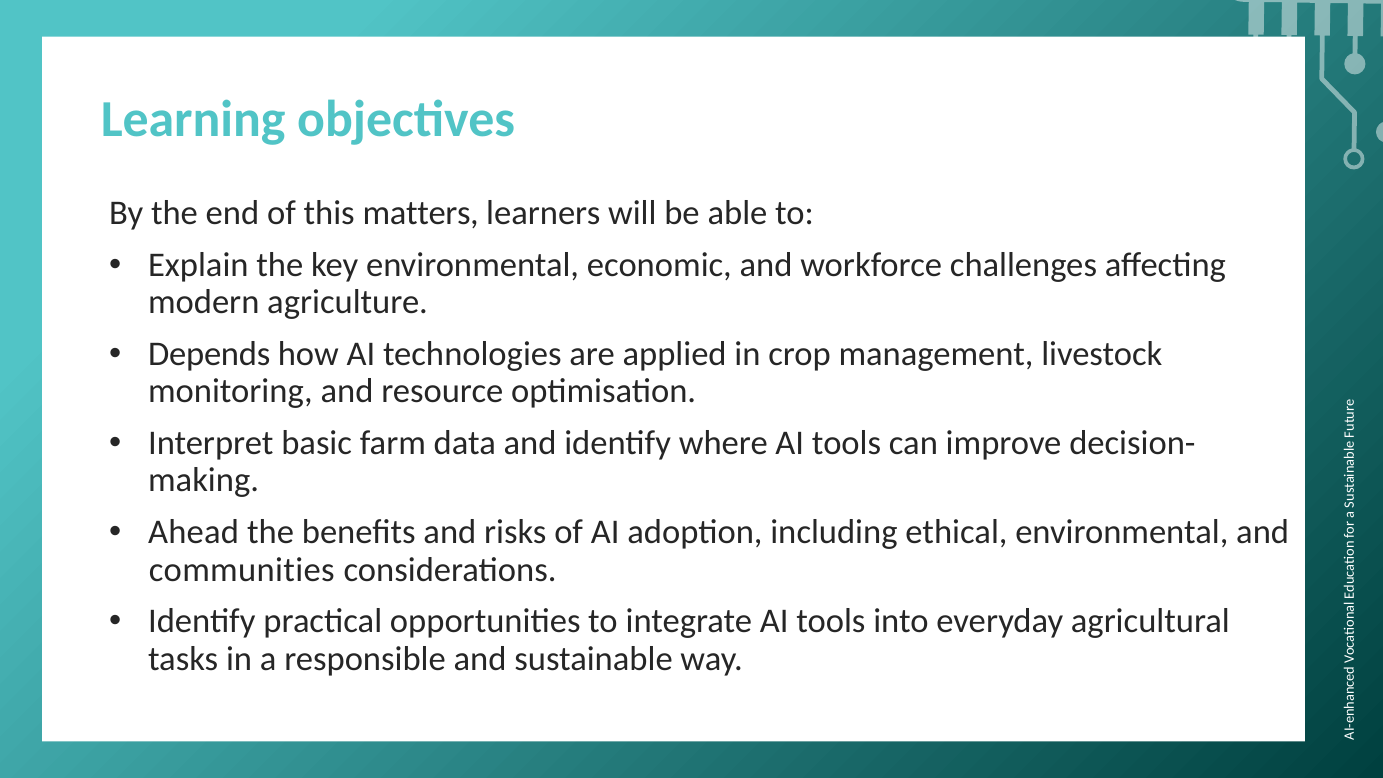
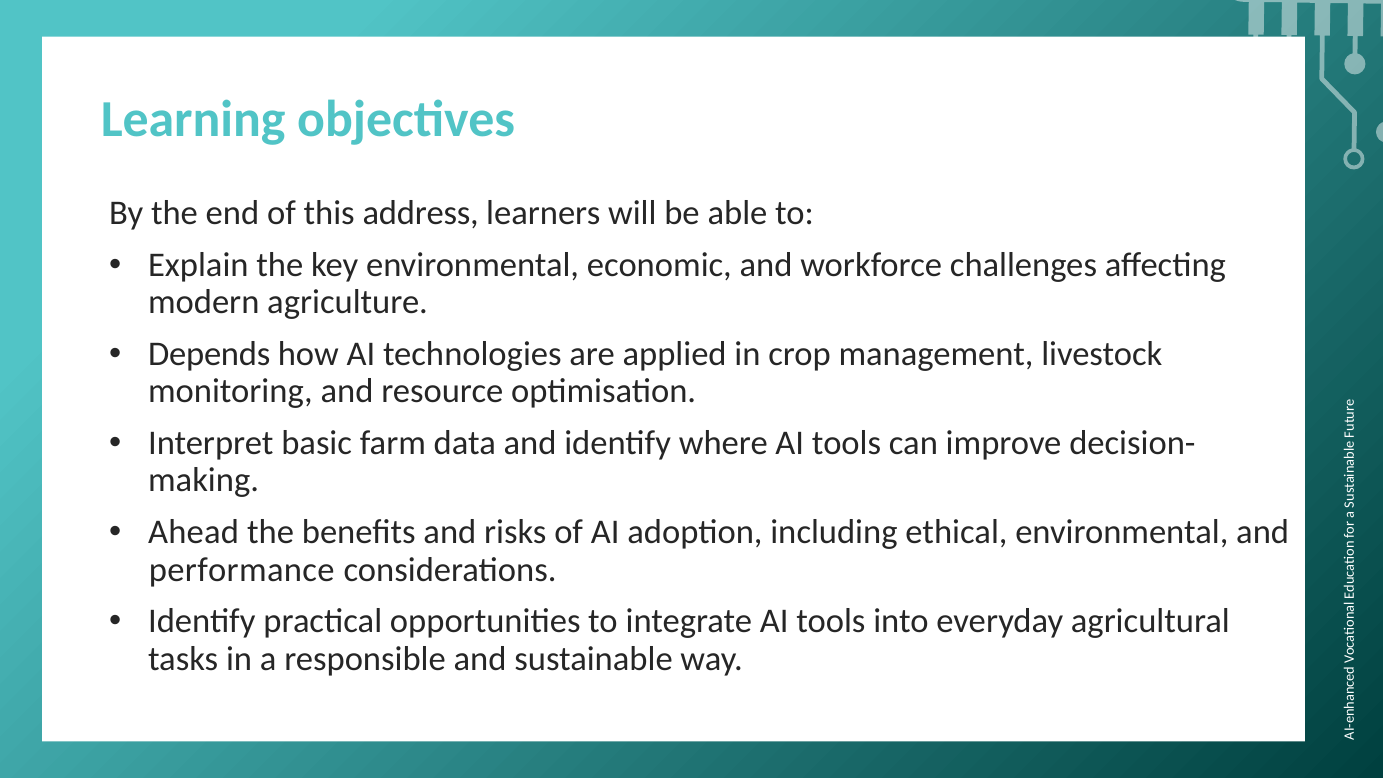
matters: matters -> address (421, 213)
communities: communities -> performance (242, 570)
